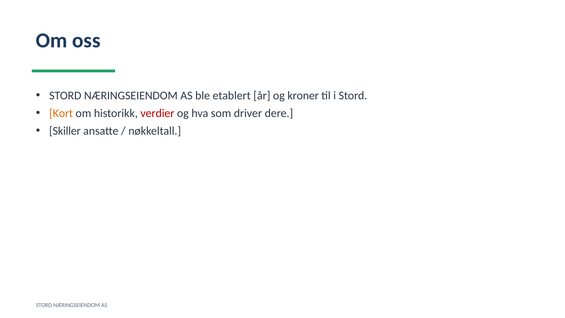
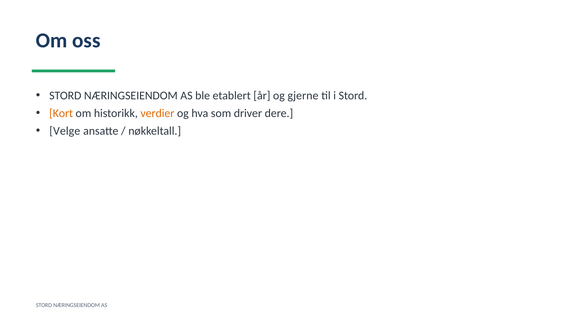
kroner: kroner -> gjerne (303, 96)
verdier colour: red -> orange (157, 113)
Skiller: Skiller -> Velge (65, 131)
